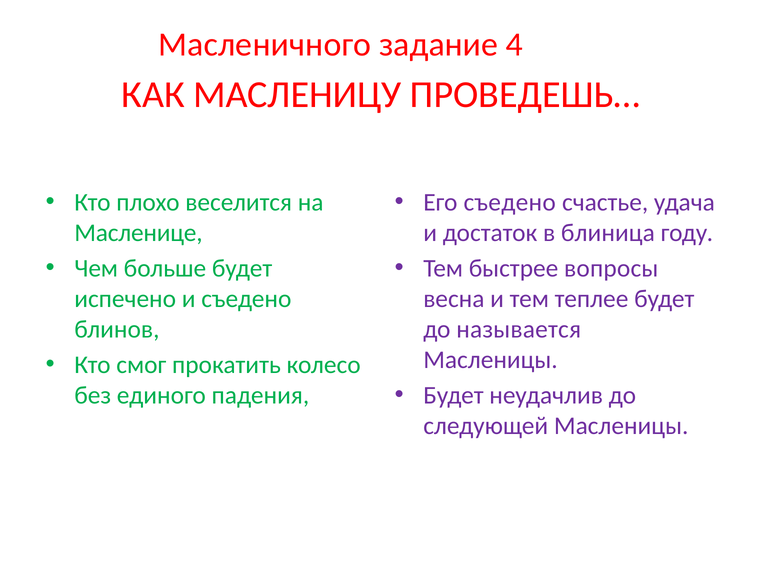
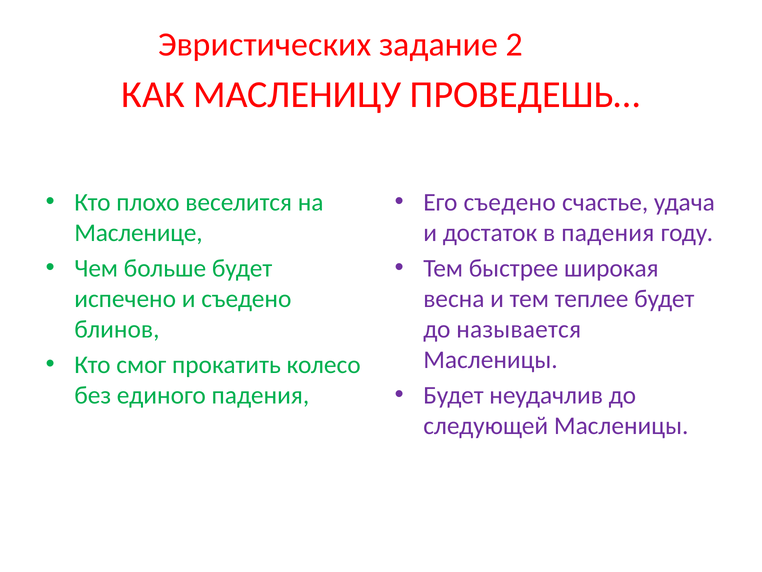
Масленичного: Масленичного -> Эвристических (265, 44)
4: 4 -> 2 (514, 44)
в блиница: блиница -> падения (608, 233)
вопросы: вопросы -> широкая (611, 268)
